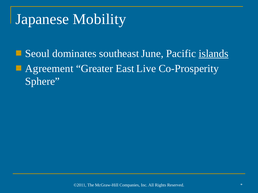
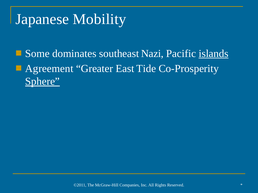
Seoul: Seoul -> Some (37, 54)
June: June -> Nazi (152, 54)
Live: Live -> Tide (146, 69)
Sphere underline: none -> present (42, 82)
